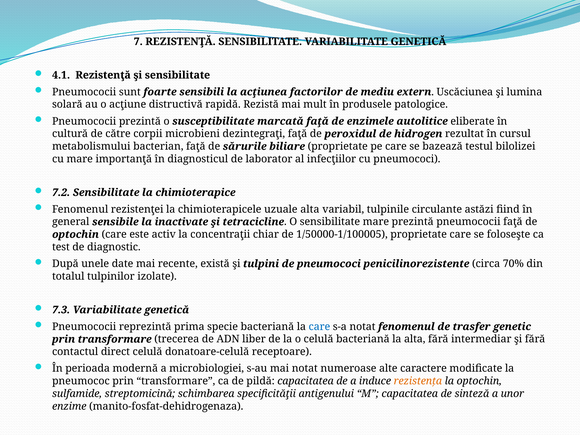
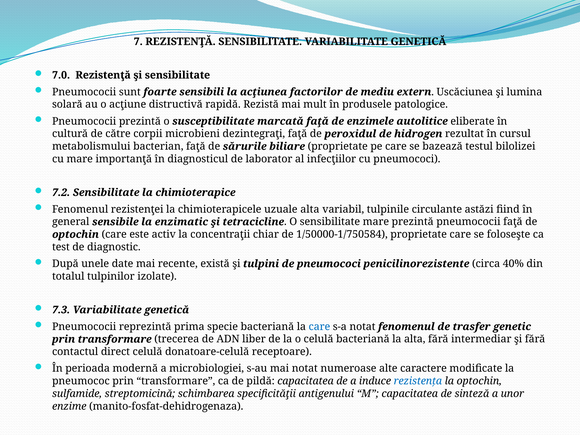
4.1: 4.1 -> 7.0 (61, 75)
inactivate: inactivate -> enzimatic (181, 222)
1/50000-1/100005: 1/50000-1/100005 -> 1/50000-1/750584 (342, 234)
70%: 70% -> 40% (513, 264)
rezistenţa colour: orange -> blue (418, 381)
